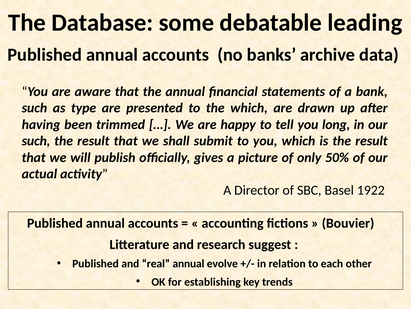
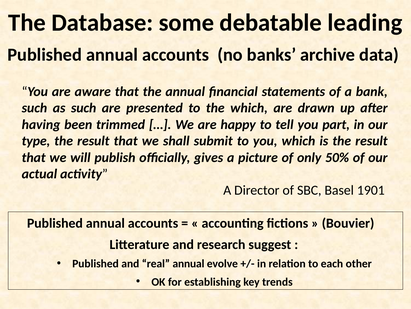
as type: type -> such (84, 108)
long: long -> part (336, 124)
such: such -> type (36, 141)
1922: 1922 -> 1901 (371, 190)
